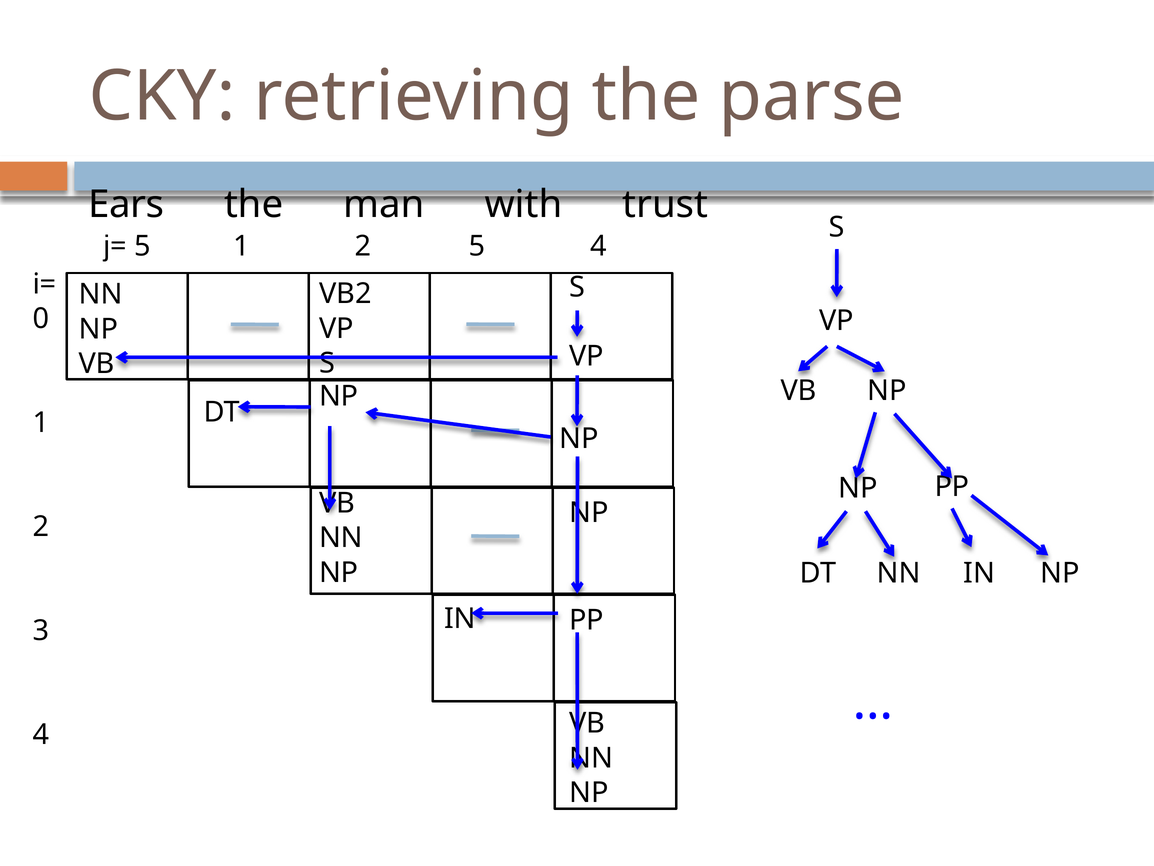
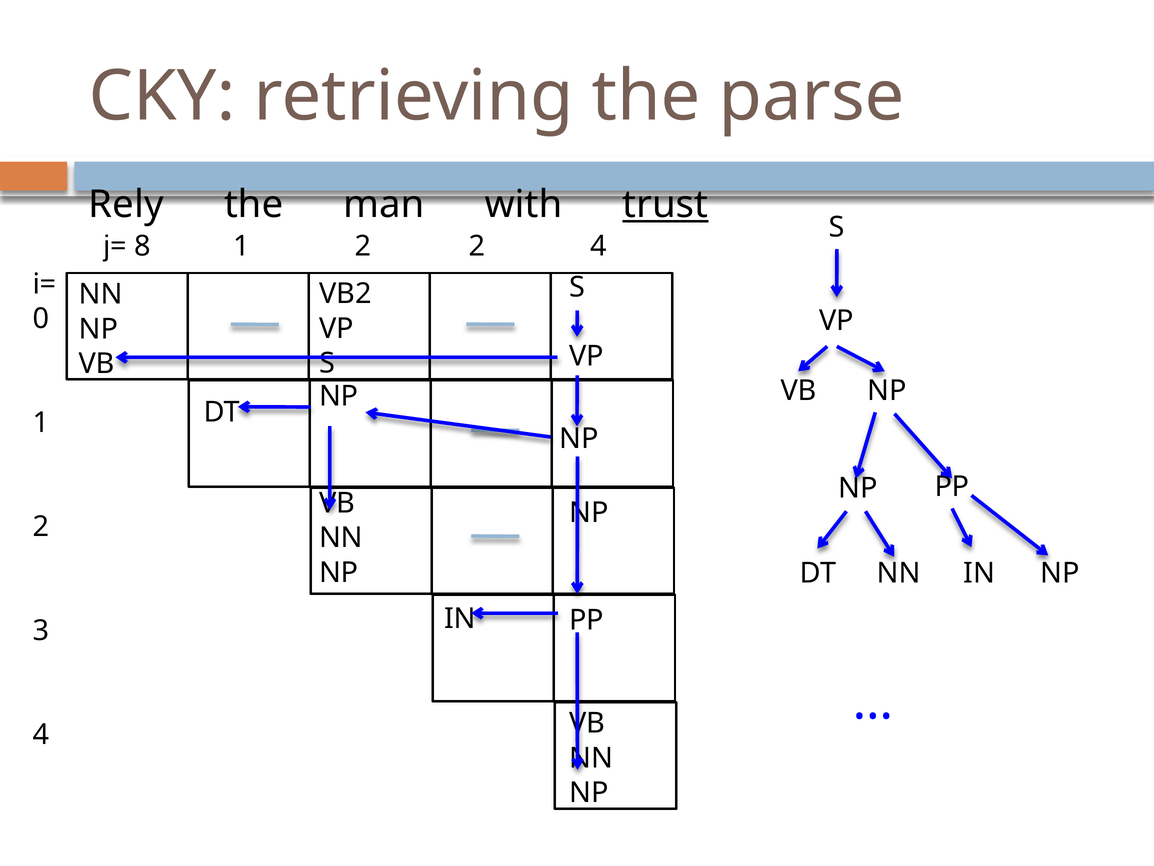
Ears: Ears -> Rely (126, 205)
trust underline: none -> present (665, 205)
5: 5 -> 8 (142, 246)
2 5: 5 -> 2 (477, 246)
